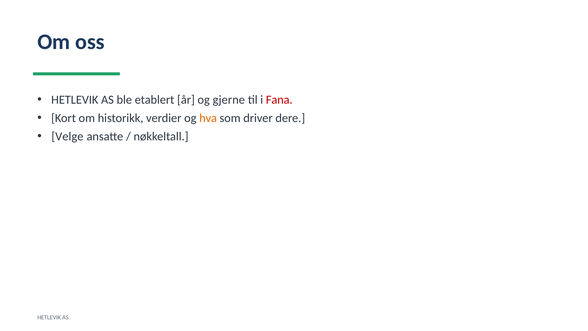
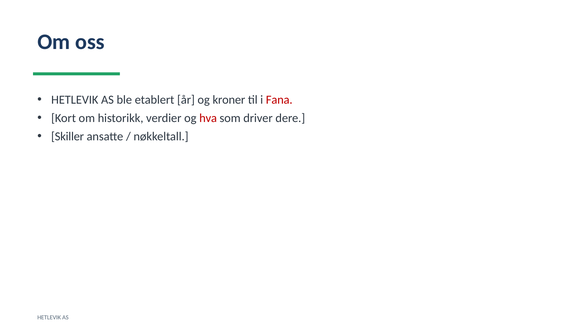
gjerne: gjerne -> kroner (229, 100)
hva colour: orange -> red (208, 118)
Velge: Velge -> Skiller (68, 136)
